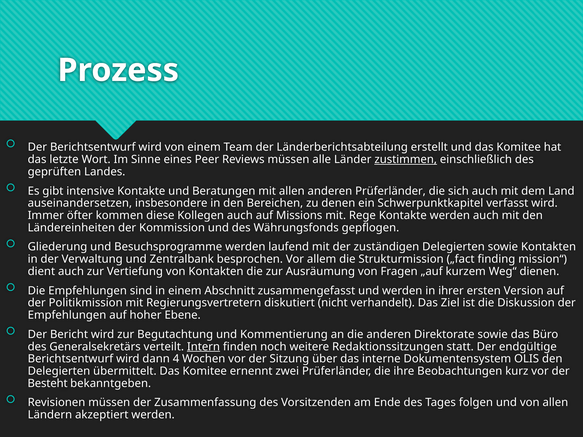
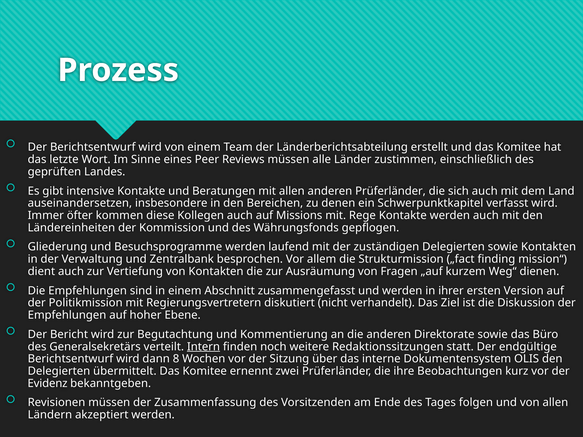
zustimmen underline: present -> none (406, 160)
4: 4 -> 8 (176, 359)
Besteht: Besteht -> Evidenz (48, 384)
